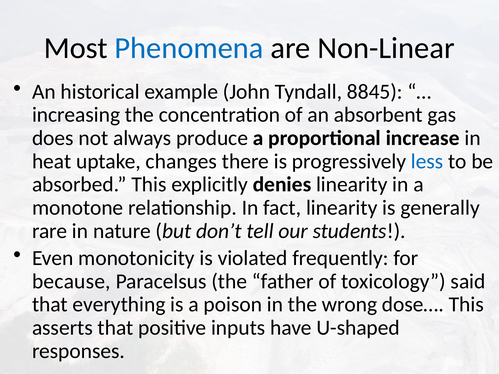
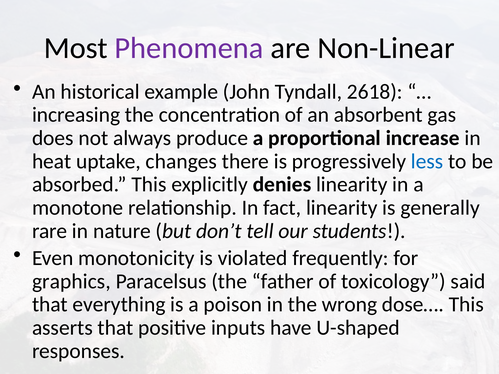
Phenomena colour: blue -> purple (189, 48)
8845: 8845 -> 2618 (375, 92)
because: because -> graphics (71, 282)
